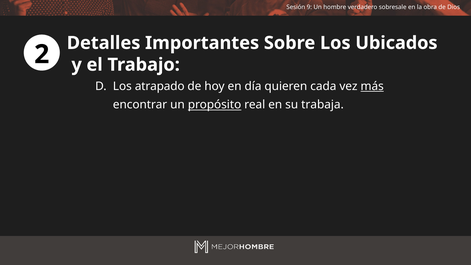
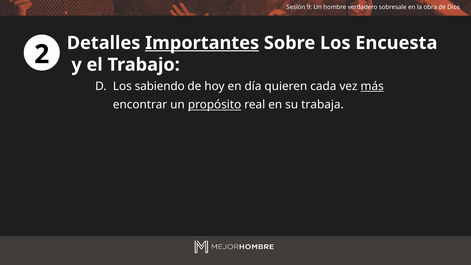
Importantes underline: none -> present (202, 43)
Ubicados: Ubicados -> Encuesta (396, 43)
atrapado: atrapado -> sabiendo (160, 86)
